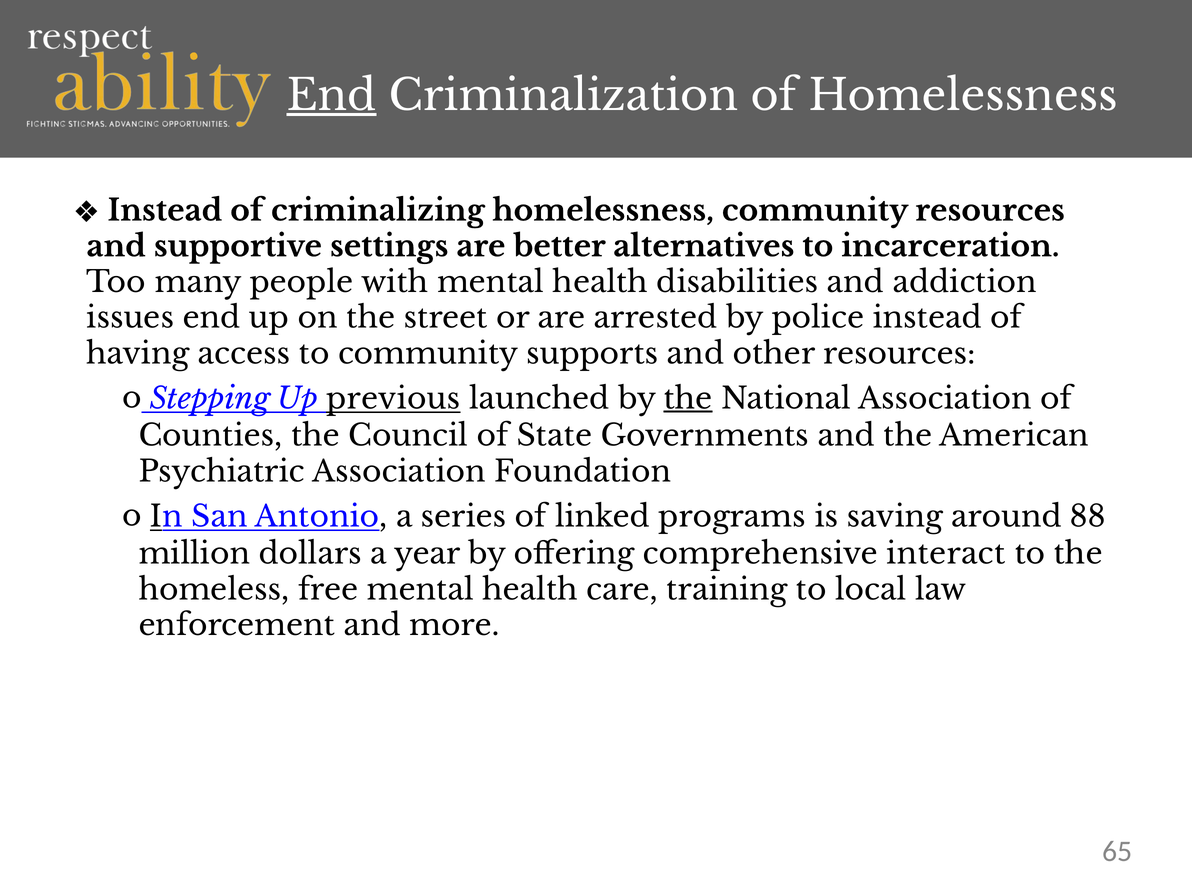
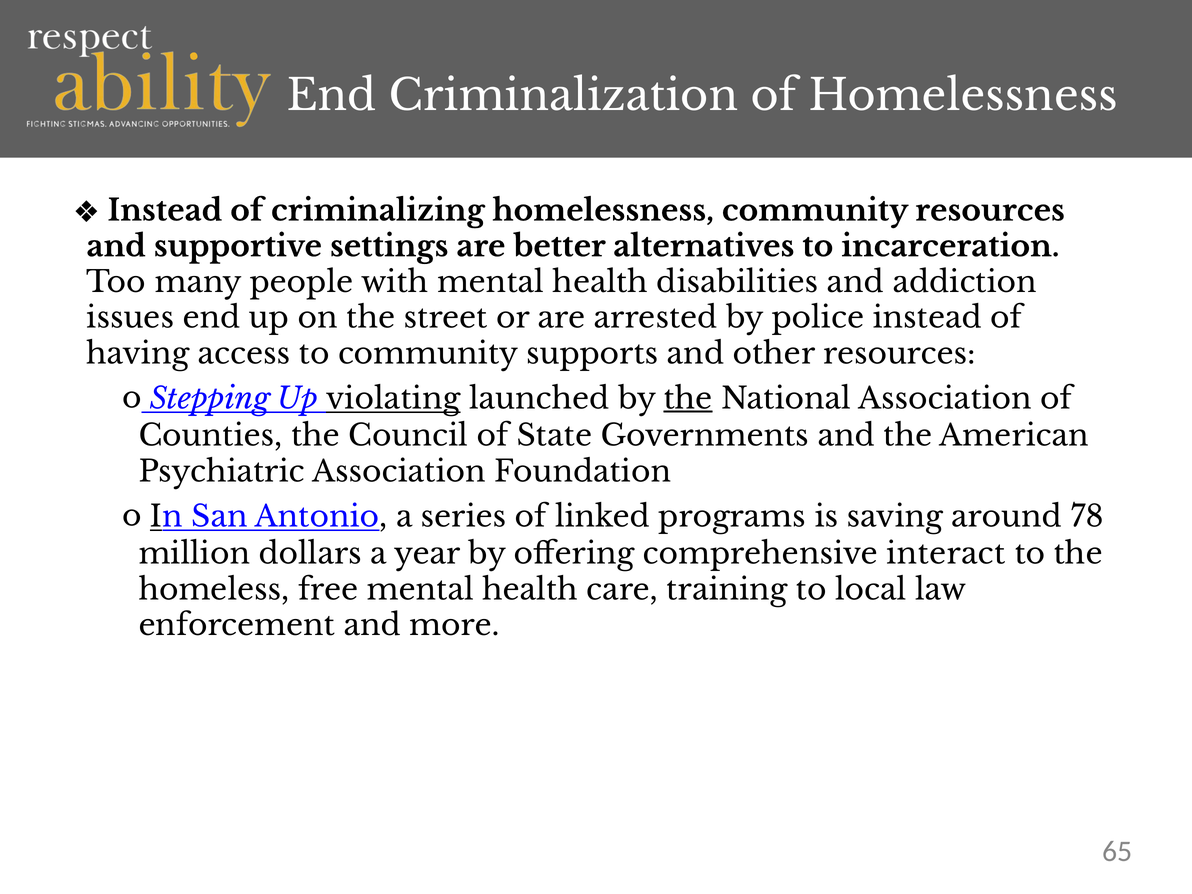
End underline: present -> none (332, 96)
previous: previous -> violating (393, 399)
88: 88 -> 78 (1087, 517)
